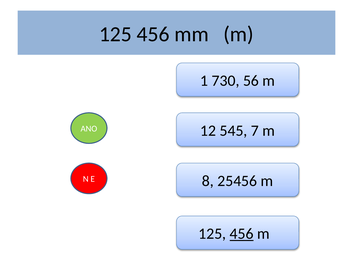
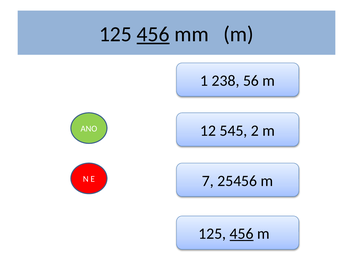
456 underline: none -> present (153, 34)
730: 730 -> 238 (226, 81)
7: 7 -> 2 (255, 130)
8: 8 -> 7 (208, 181)
